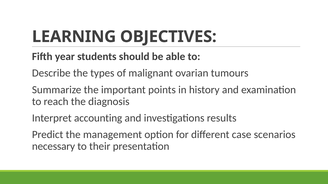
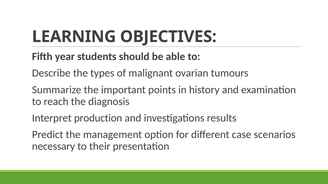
accounting: accounting -> production (98, 118)
